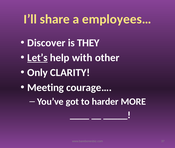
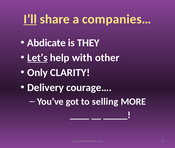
I’ll underline: none -> present (30, 19)
employees…: employees… -> companies… (117, 19)
Discover: Discover -> Abdicate (46, 43)
Meeting: Meeting -> Delivery (46, 88)
harder: harder -> selling (105, 102)
